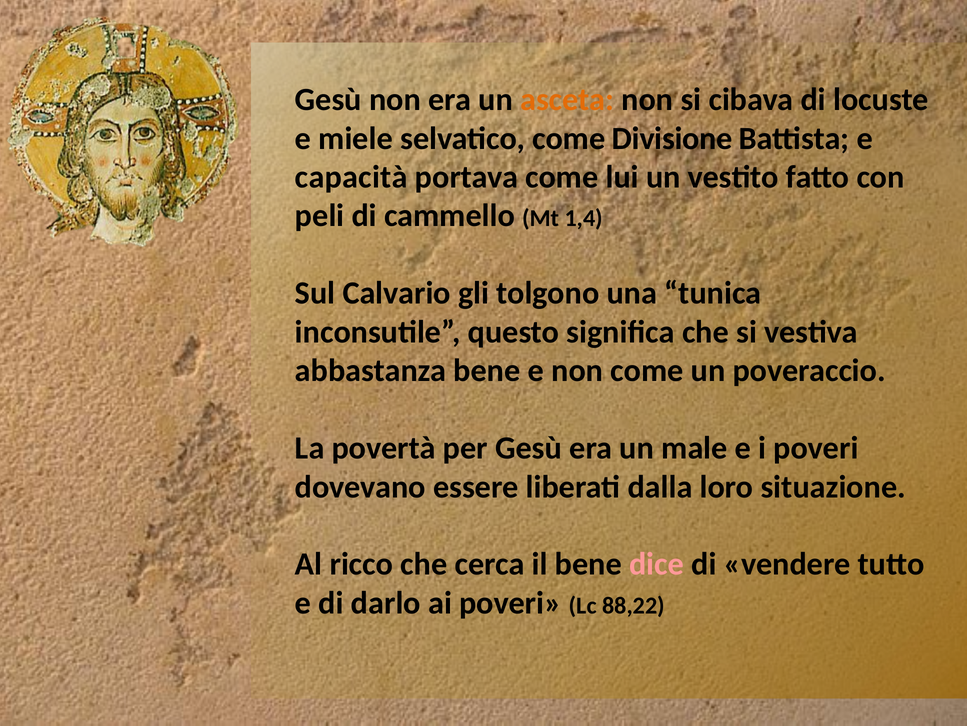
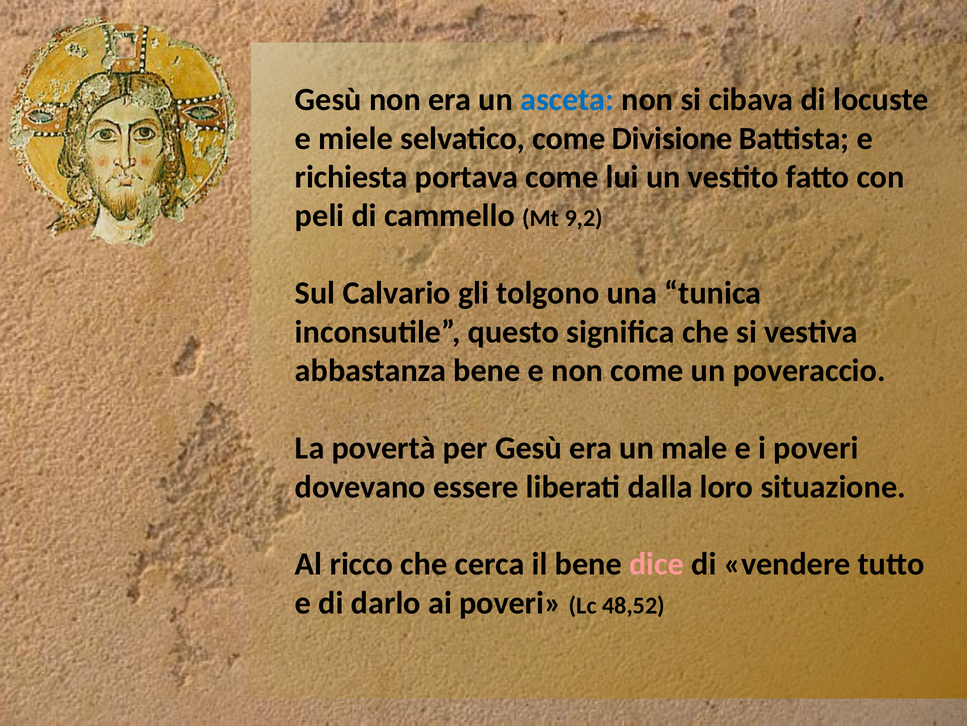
asceta colour: orange -> blue (567, 100)
capacità: capacità -> richiesta (351, 177)
1,4: 1,4 -> 9,2 (584, 218)
88,22: 88,22 -> 48,52 (633, 605)
